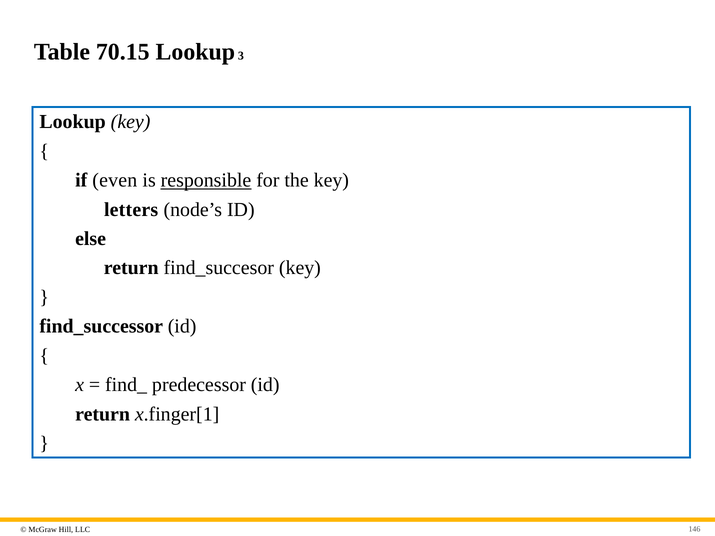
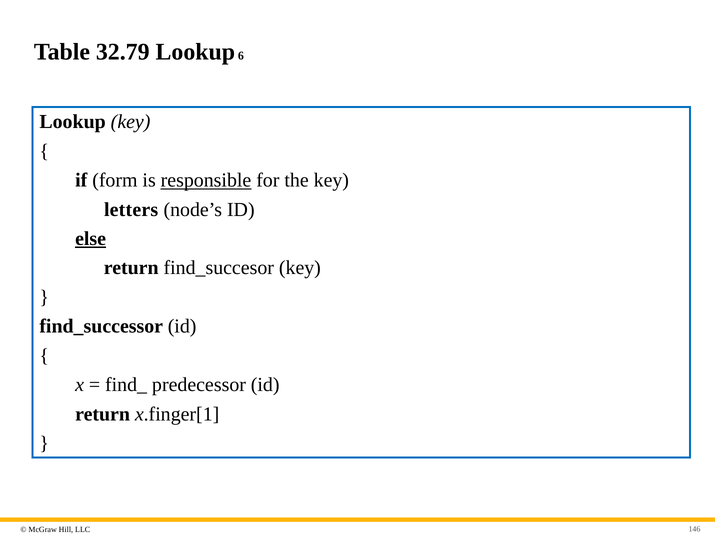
70.15: 70.15 -> 32.79 (123, 52)
3: 3 -> 6 (241, 56)
even: even -> form (115, 180)
else underline: none -> present (91, 239)
